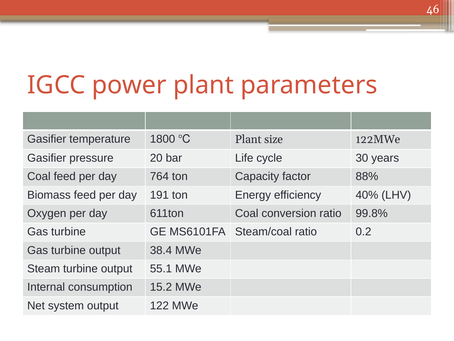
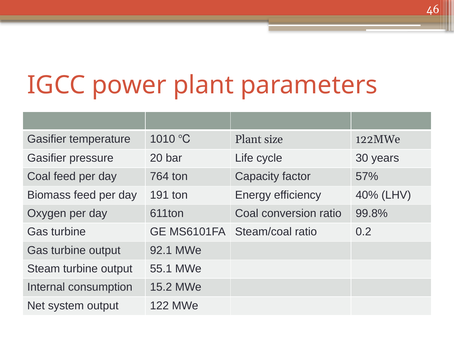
1800: 1800 -> 1010 (163, 139)
88%: 88% -> 57% (367, 176)
38.4: 38.4 -> 92.1 (161, 250)
